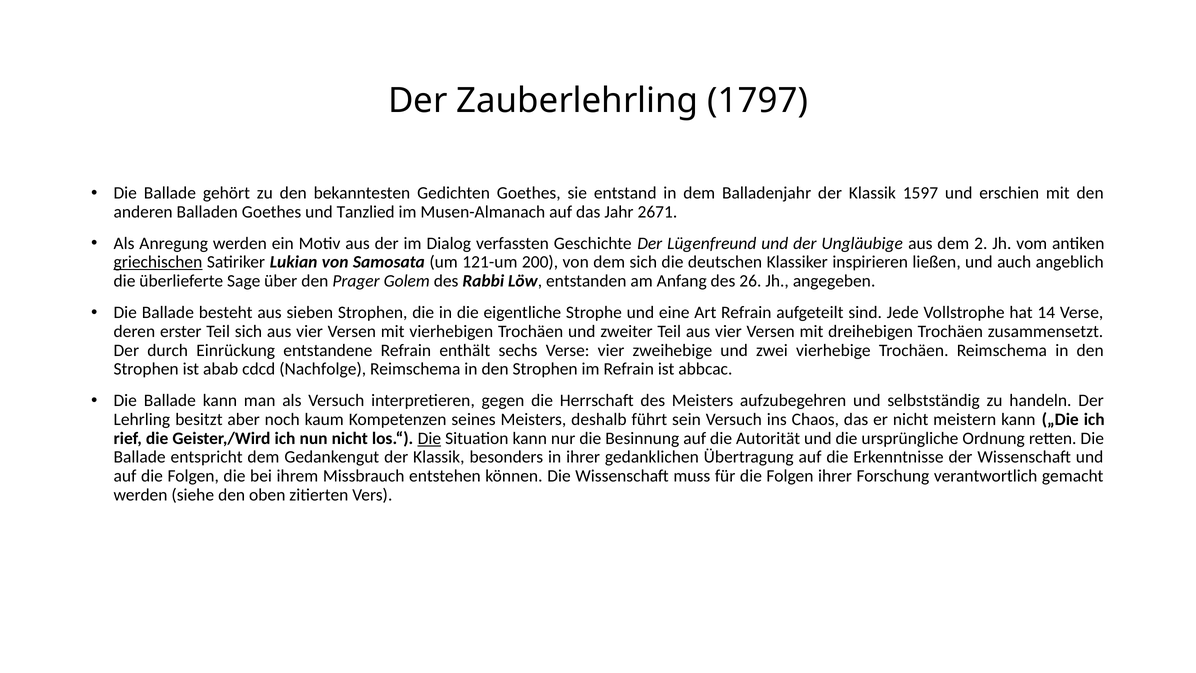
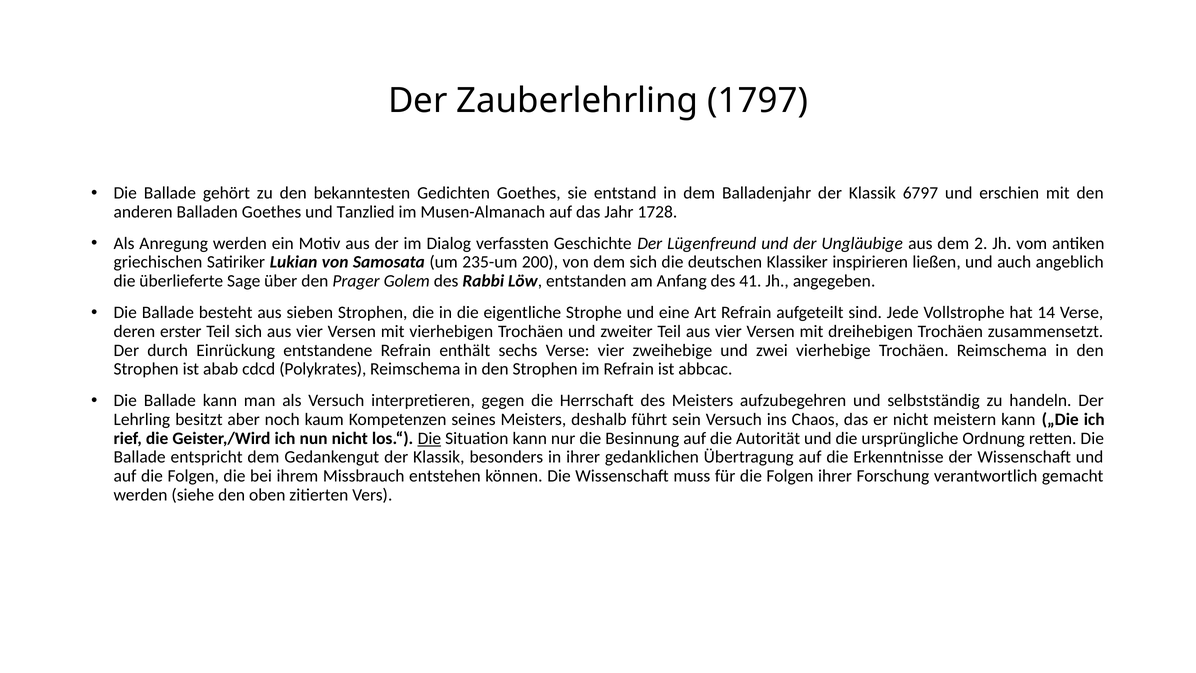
1597: 1597 -> 6797 (920, 193)
2671: 2671 -> 1728 (657, 212)
griechischen underline: present -> none (158, 262)
121-um: 121-um -> 235-um (490, 262)
26: 26 -> 41 (750, 281)
Nachfolge: Nachfolge -> Polykrates (323, 369)
